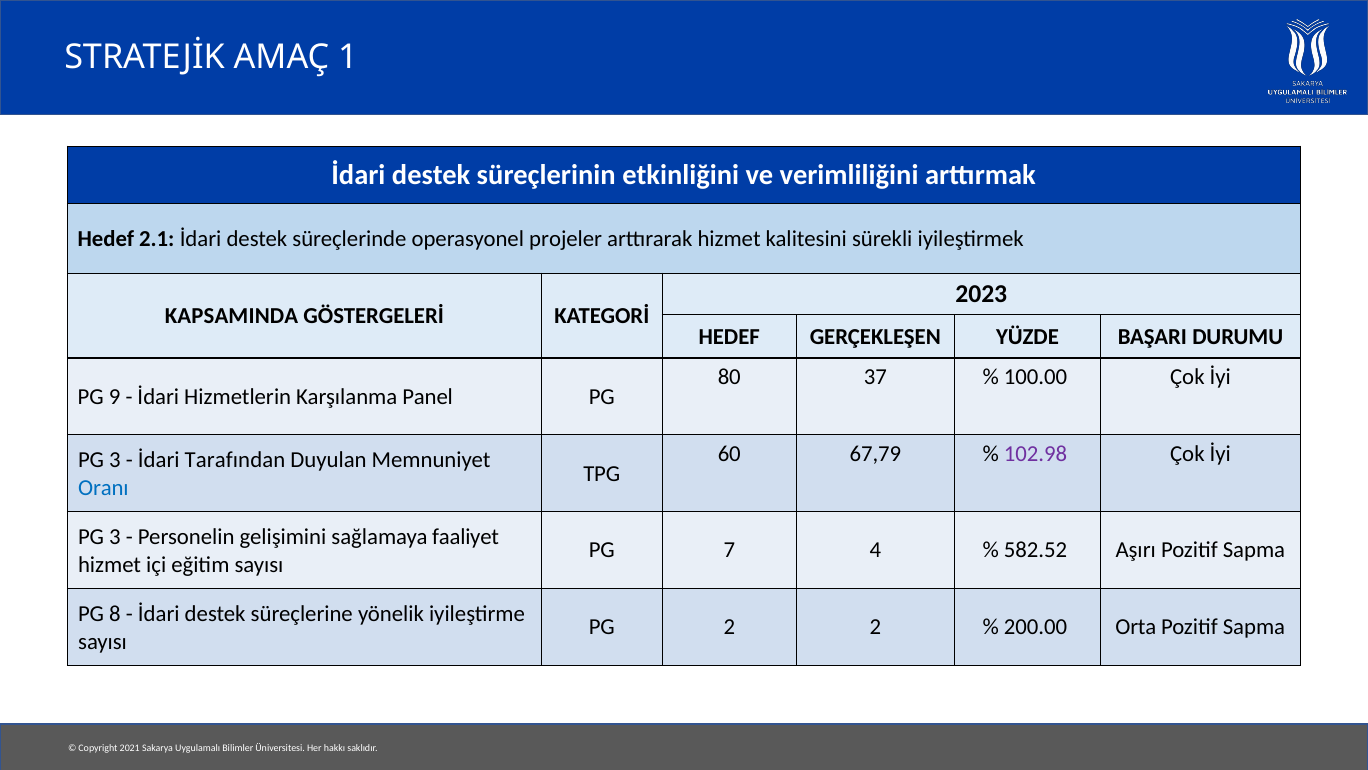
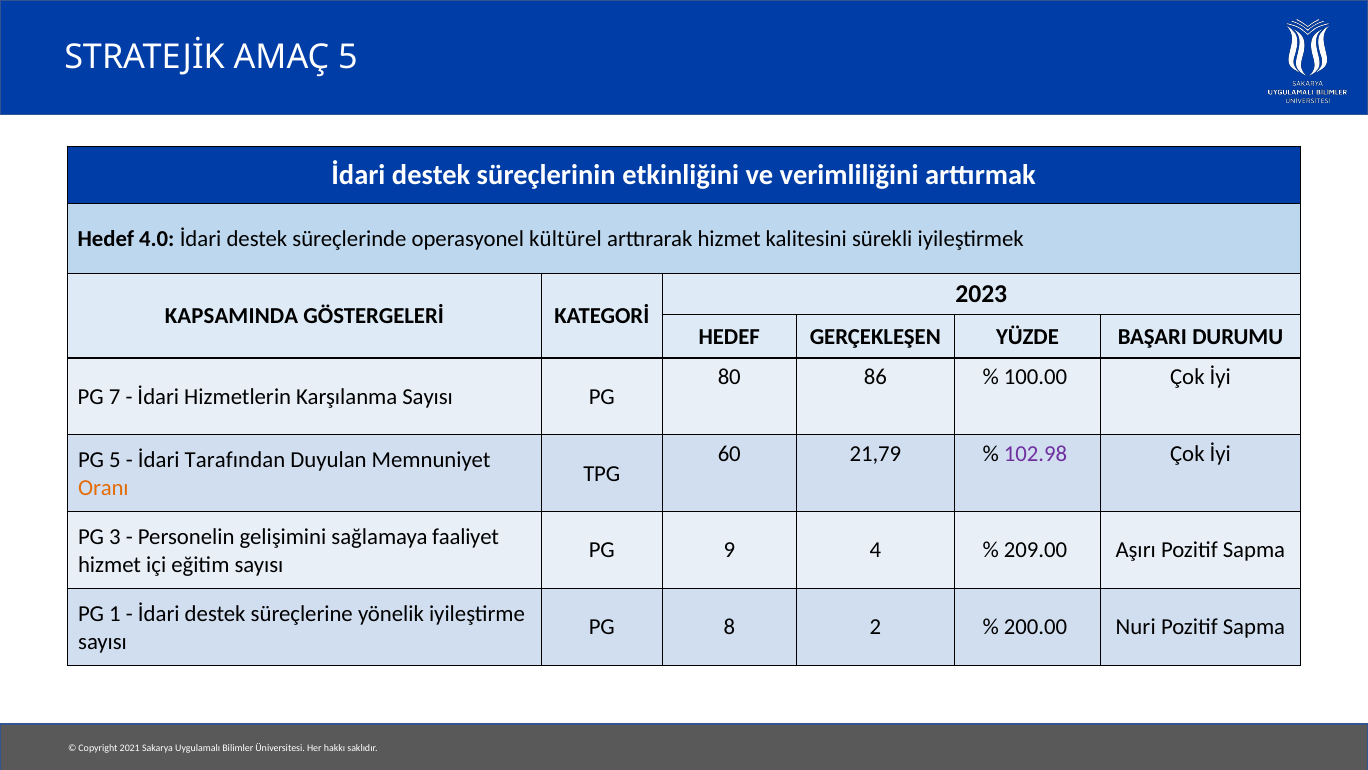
AMAÇ 1: 1 -> 5 (348, 57)
2.1: 2.1 -> 4.0 (157, 239)
projeler: projeler -> kültürel (566, 239)
37: 37 -> 86 (875, 377)
9: 9 -> 7 (115, 396)
Karşılanma Panel: Panel -> Sayısı (428, 396)
67,79: 67,79 -> 21,79 (875, 454)
3: 3 -> 5 (115, 460)
Oranı colour: blue -> orange (103, 488)
7: 7 -> 9 (729, 550)
582.52: 582.52 -> 209.00 (1036, 550)
8: 8 -> 1 (115, 613)
PG 2: 2 -> 8 (729, 627)
Orta: Orta -> Nuri (1136, 627)
